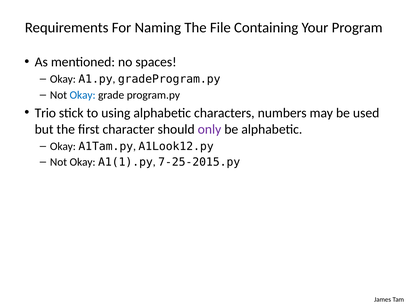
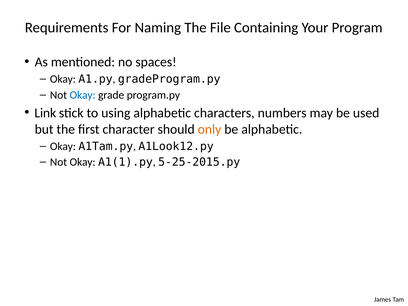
Trio: Trio -> Link (45, 113)
only colour: purple -> orange (209, 129)
7-25-2015.py: 7-25-2015.py -> 5-25-2015.py (199, 162)
